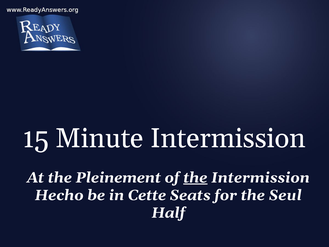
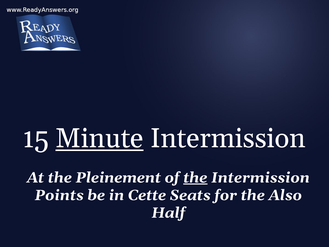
Minute underline: none -> present (99, 138)
Hecho: Hecho -> Points (59, 195)
Seul: Seul -> Also (285, 195)
